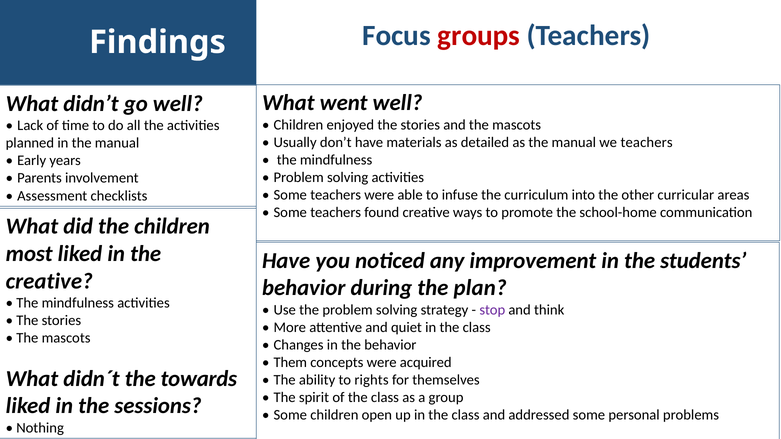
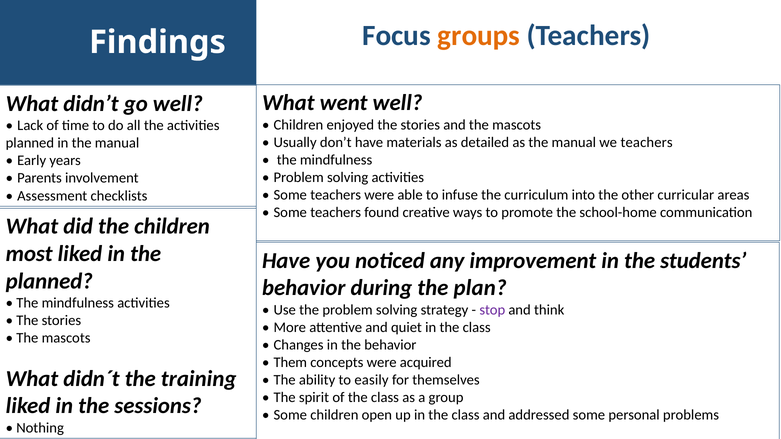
groups colour: red -> orange (479, 36)
creative: creative -> planned (49, 281)
towards: towards -> training (199, 379)
rights: rights -> easily (371, 380)
